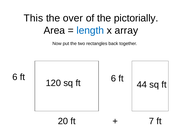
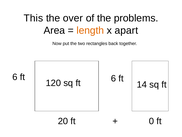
pictorially: pictorially -> problems (136, 18)
length colour: blue -> orange (90, 30)
array: array -> apart (126, 30)
44: 44 -> 14 (142, 84)
7: 7 -> 0 (151, 121)
